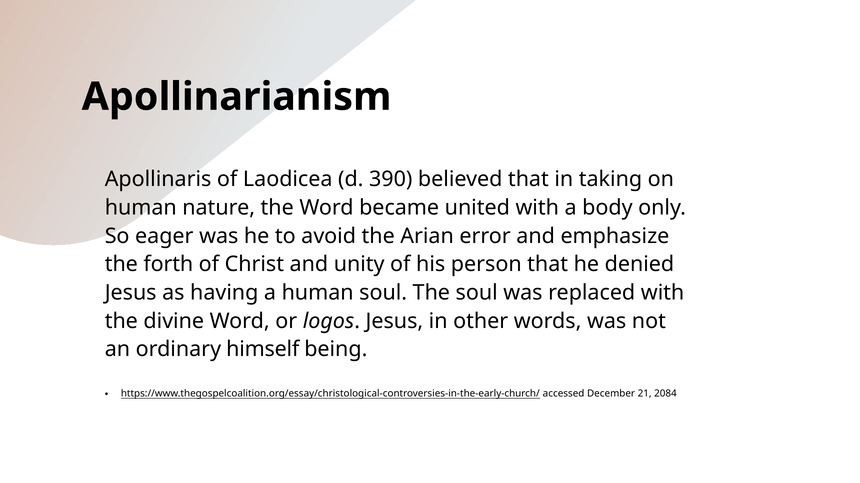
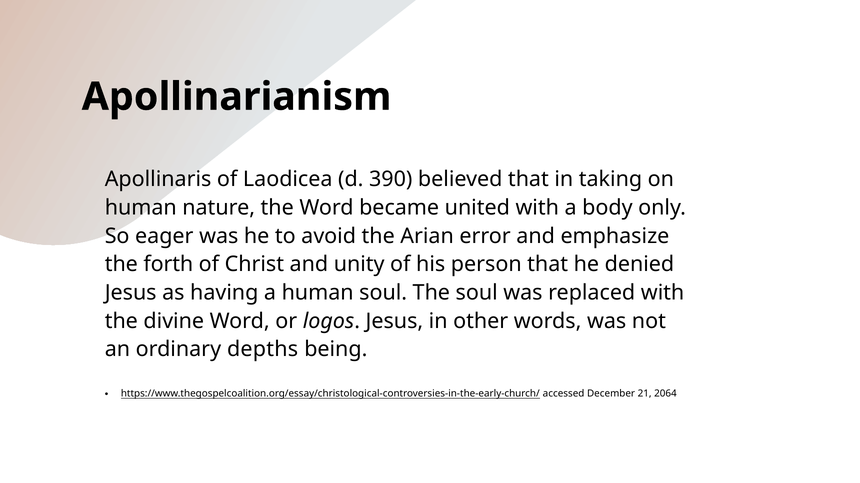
himself: himself -> depths (263, 350)
2084: 2084 -> 2064 (665, 394)
